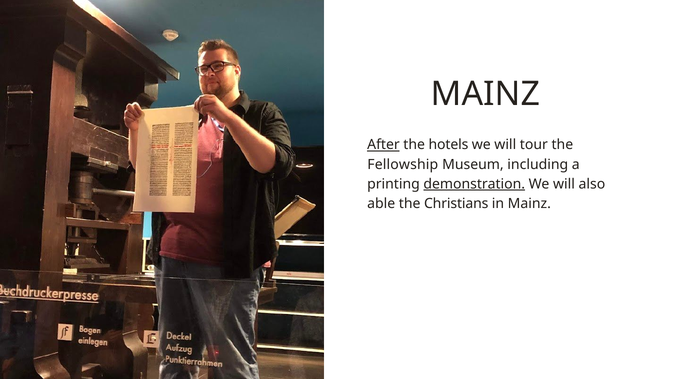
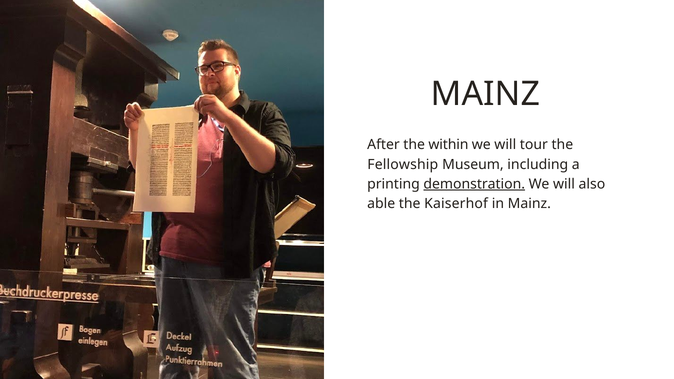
After underline: present -> none (383, 145)
hotels: hotels -> within (448, 145)
Christians: Christians -> Kaiserhof (456, 204)
